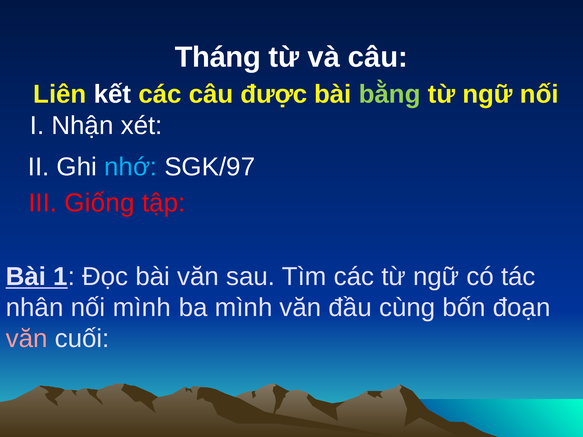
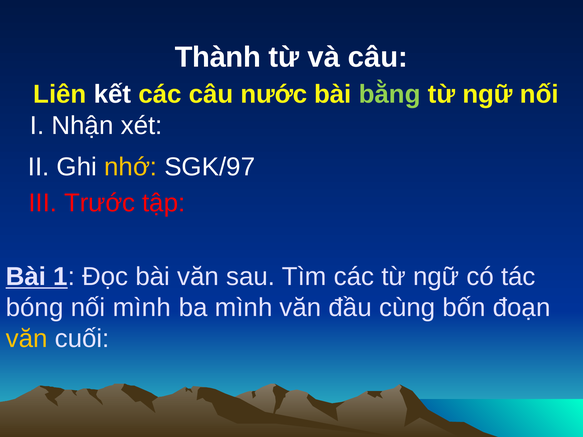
Tháng: Tháng -> Thành (218, 57)
được: được -> nước (274, 94)
nhớ colour: light blue -> yellow (131, 167)
Giống: Giống -> Trước (100, 203)
nhân: nhân -> bóng (35, 308)
văn colour: pink -> yellow (27, 339)
